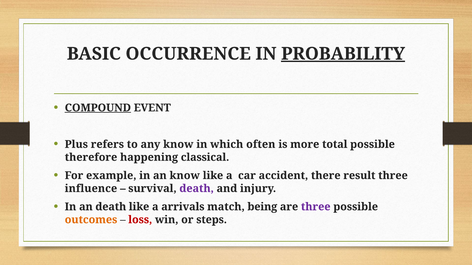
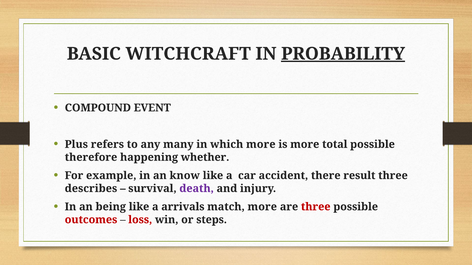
OCCURRENCE: OCCURRENCE -> WITCHCRAFT (188, 54)
COMPOUND underline: present -> none (98, 108)
any know: know -> many (178, 145)
which often: often -> more (261, 145)
classical: classical -> whether (205, 158)
influence: influence -> describes (91, 189)
an death: death -> being (111, 207)
match being: being -> more (262, 207)
three colour: purple -> red (316, 207)
outcomes colour: orange -> red (91, 220)
